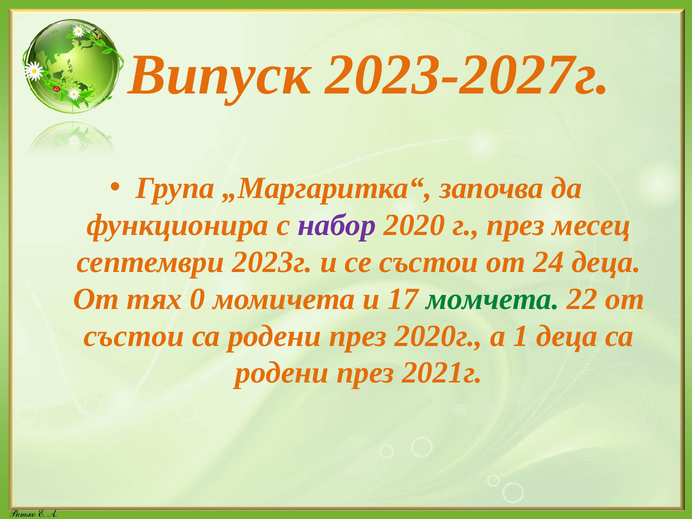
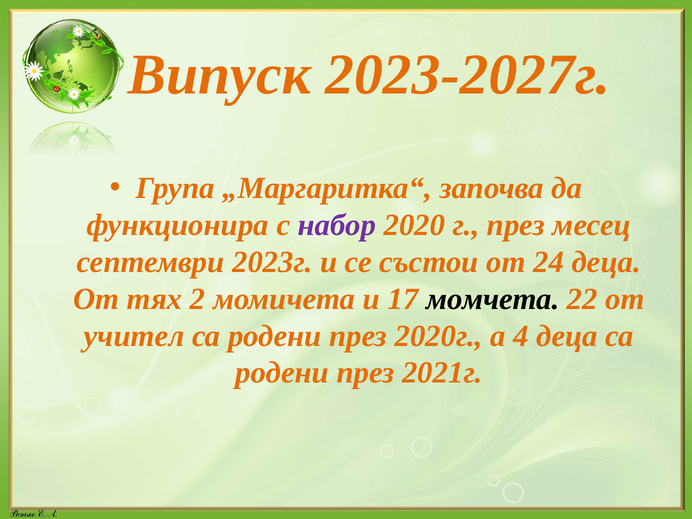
0: 0 -> 2 (198, 299)
момчета colour: green -> black (493, 299)
състои: състои -> учител (134, 336)
1: 1 -> 4 (521, 336)
